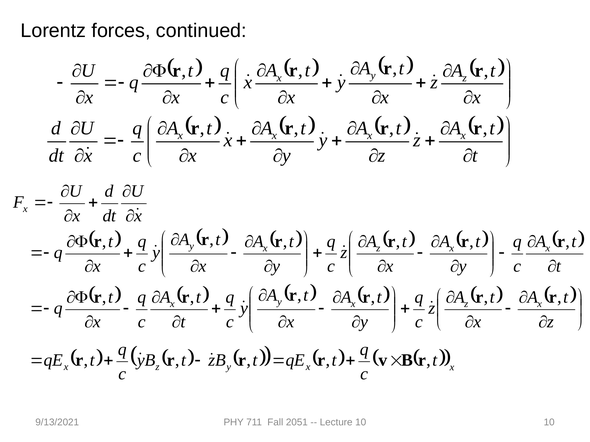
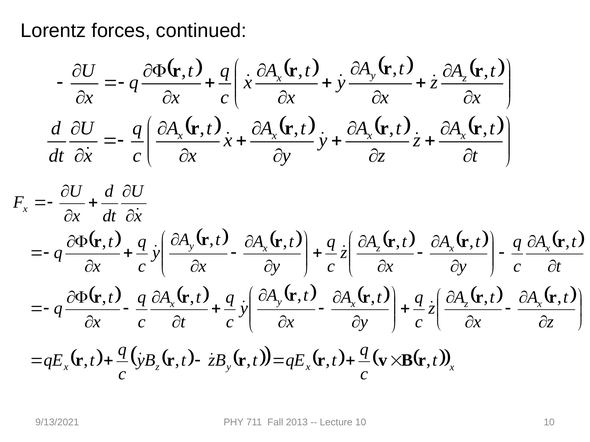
2051: 2051 -> 2013 (297, 423)
